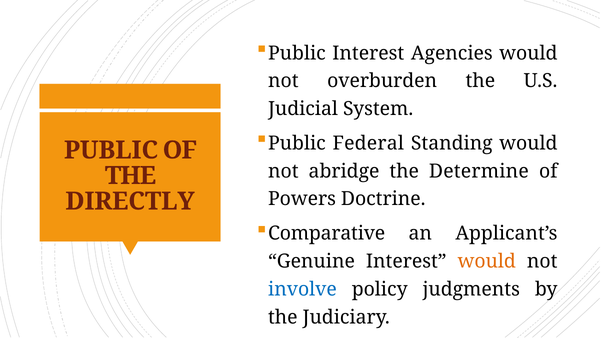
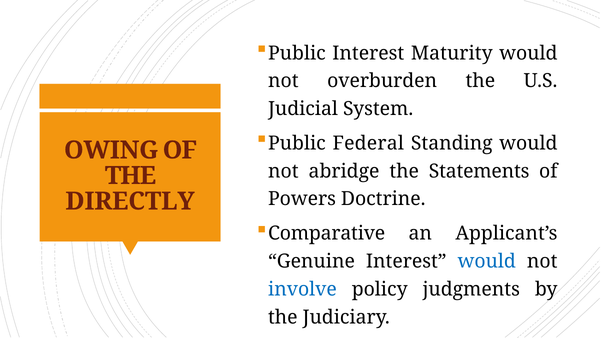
Agencies: Agencies -> Maturity (452, 53)
PUBLIC: PUBLIC -> OWING (111, 150)
Determine: Determine -> Statements (479, 171)
would colour: orange -> blue (487, 261)
